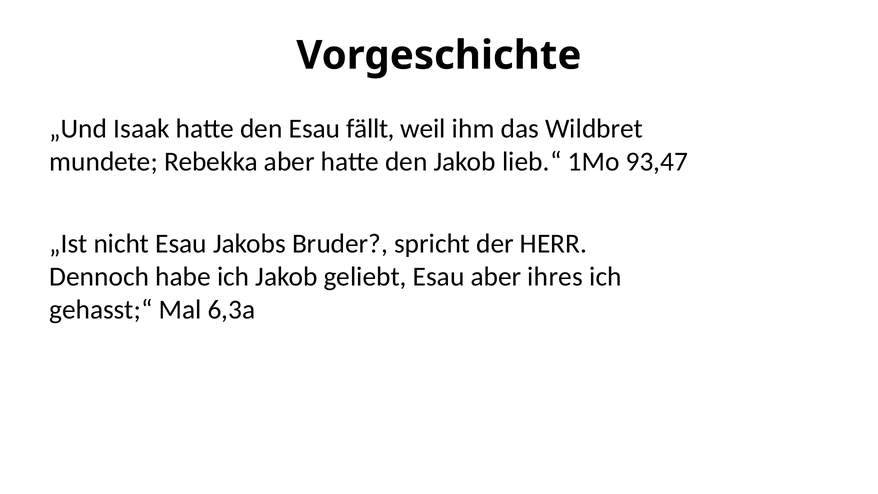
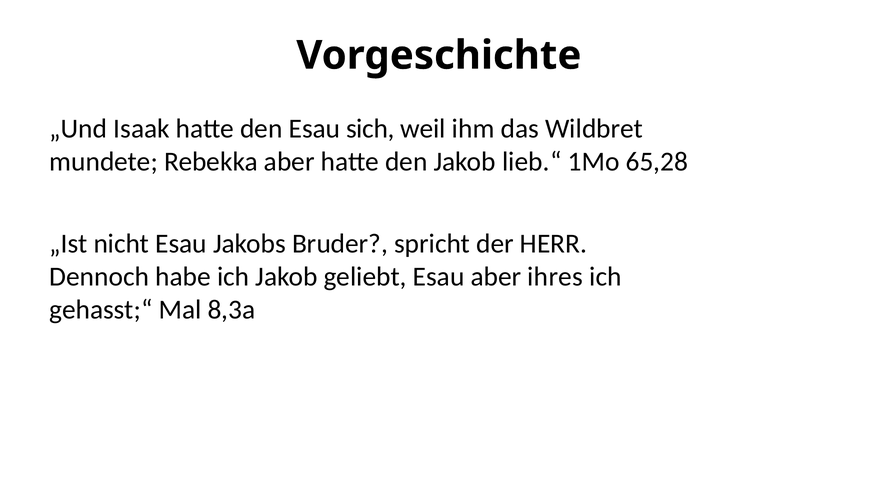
fällt: fällt -> sich (370, 129)
93,47: 93,47 -> 65,28 (657, 162)
6,3a: 6,3a -> 8,3a (231, 309)
